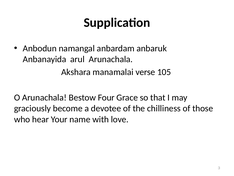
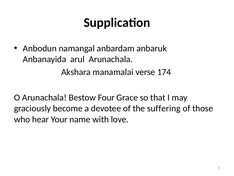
105: 105 -> 174 (164, 72)
chilliness: chilliness -> suffering (164, 108)
